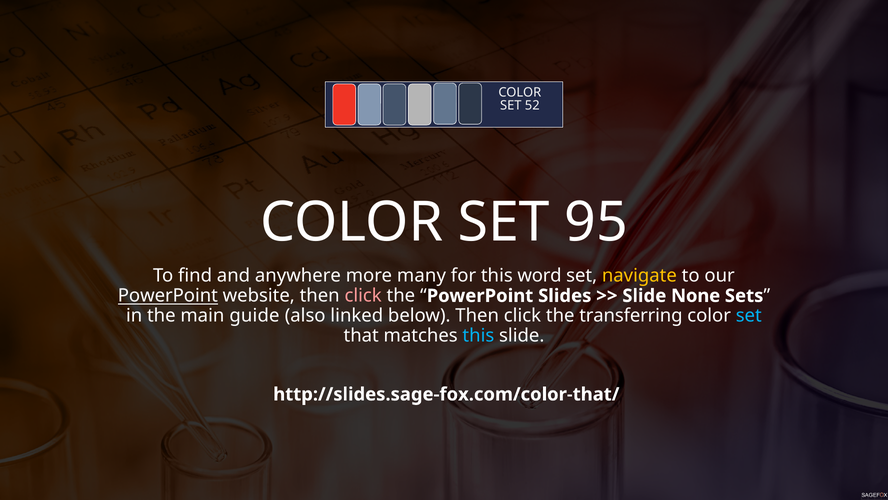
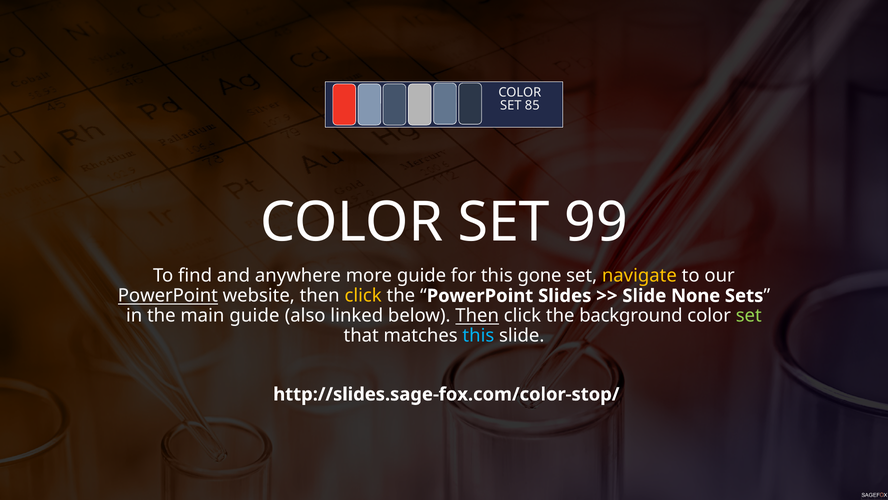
52: 52 -> 85 (532, 105)
95: 95 -> 99 (596, 222)
more many: many -> guide (422, 276)
word: word -> gone (540, 276)
click colour: pink -> yellow (363, 296)
Then underline: none -> present (477, 316)
transferring: transferring -> background (631, 316)
set colour: light blue -> light green (749, 316)
http://slides.sage-fox.com/color-that/: http://slides.sage-fox.com/color-that/ -> http://slides.sage-fox.com/color-stop/ (446, 394)
